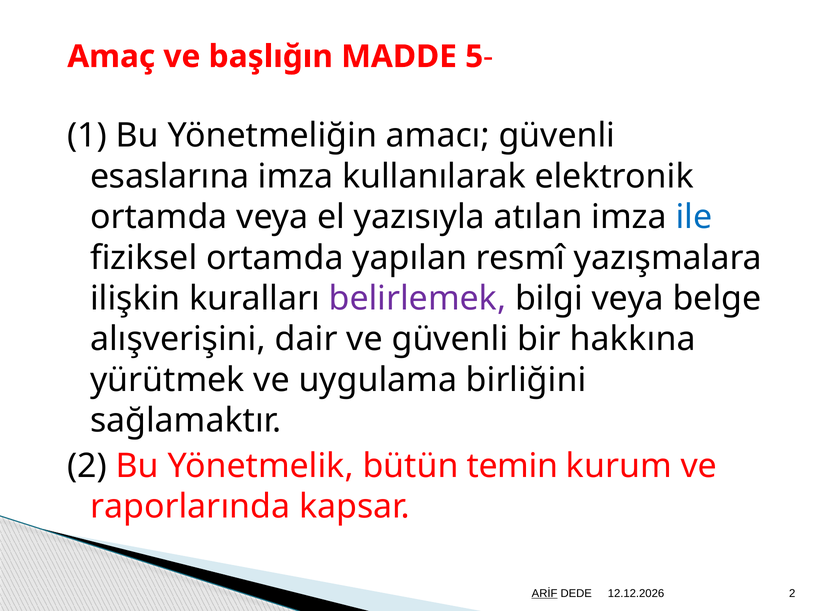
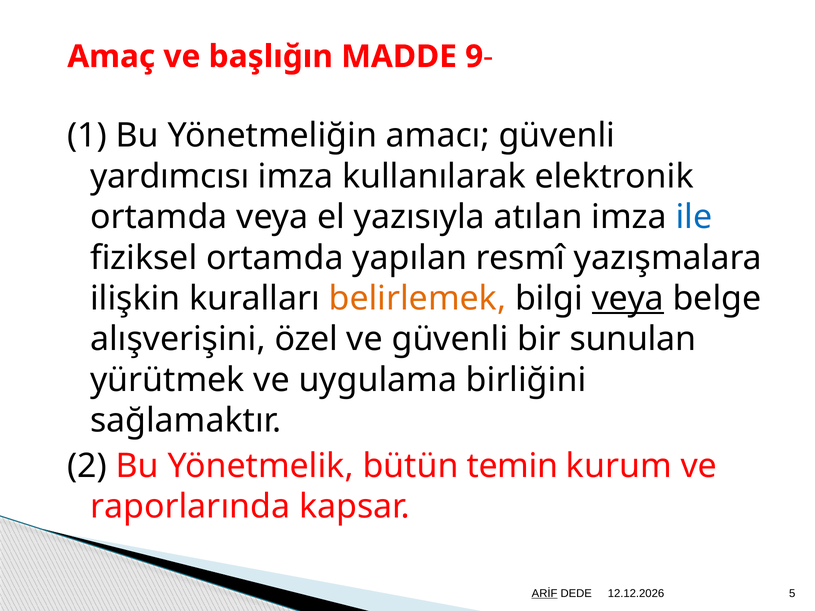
5: 5 -> 9 (474, 57)
esaslarına: esaslarına -> yardımcısı (170, 176)
belirlemek colour: purple -> orange (417, 299)
veya underline: none -> present (628, 299)
dair: dair -> özel (306, 339)
hakkına: hakkına -> sunulan (633, 339)
DEDE 2: 2 -> 5 (792, 594)
